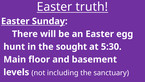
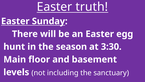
sought: sought -> season (71, 46)
5:30: 5:30 -> 3:30 (111, 46)
